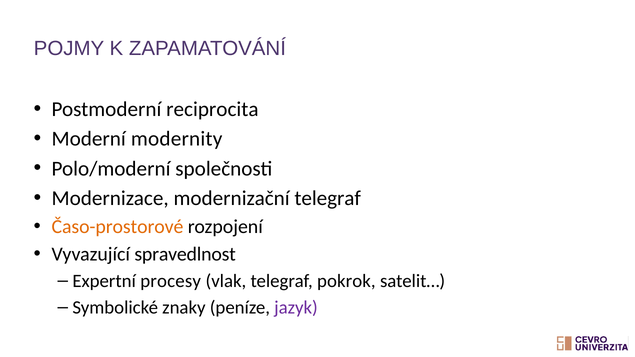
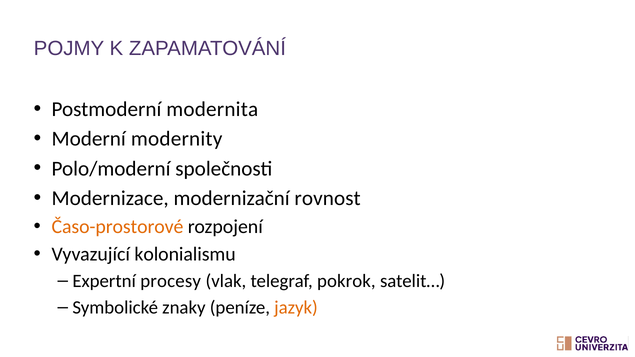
reciprocita: reciprocita -> modernita (212, 109)
modernizační telegraf: telegraf -> rovnost (328, 198)
spravedlnost: spravedlnost -> kolonialismu (185, 255)
jazyk colour: purple -> orange (296, 308)
